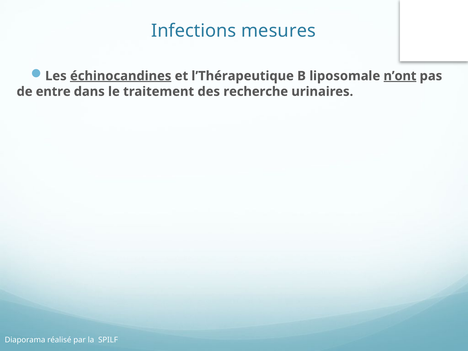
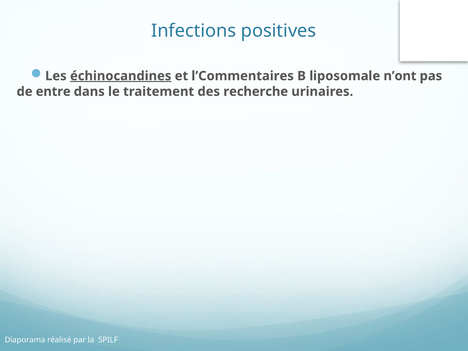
mesures: mesures -> positives (279, 31)
l’Thérapeutique: l’Thérapeutique -> l’Commentaires (243, 76)
n’ont underline: present -> none (400, 76)
